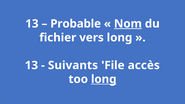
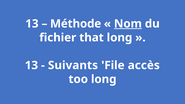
Probable: Probable -> Méthode (76, 24)
vers: vers -> that (92, 38)
long underline: present -> none (104, 79)
